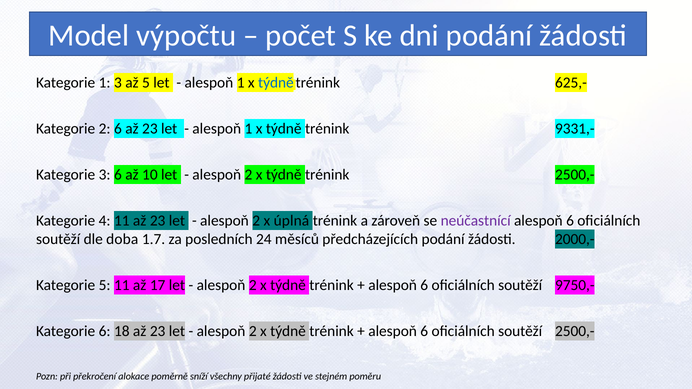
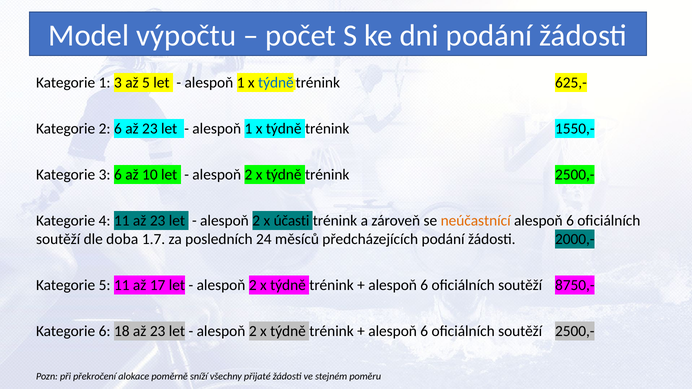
9331,-: 9331,- -> 1550,- (575, 129)
úplná: úplná -> účasti (292, 221)
neúčastnící colour: purple -> orange (476, 221)
9750,-: 9750,- -> 8750,- (575, 285)
